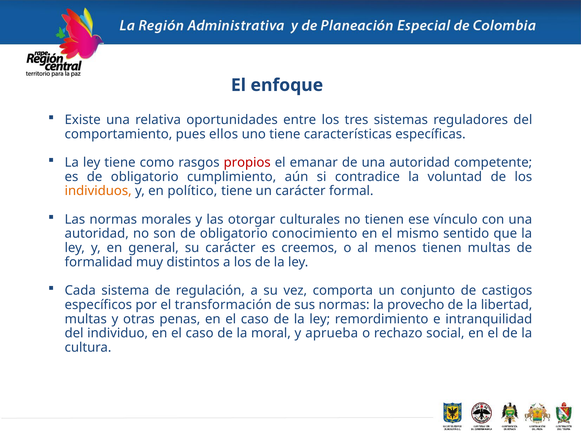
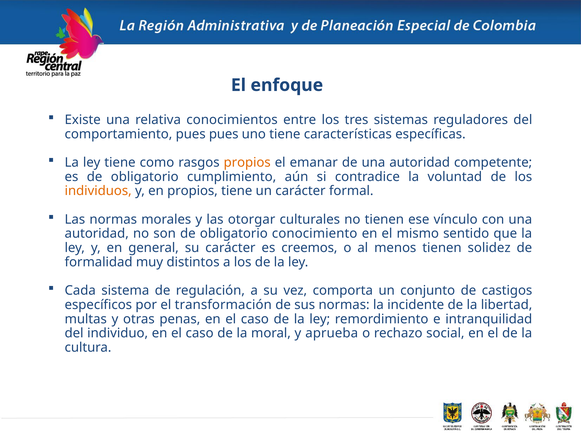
oportunidades: oportunidades -> conocimientos (232, 120)
pues ellos: ellos -> pues (224, 134)
propios colour: red -> orange (247, 162)
en político: político -> propios (193, 191)
tienen multas: multas -> solidez (489, 248)
provecho: provecho -> incidente (416, 305)
